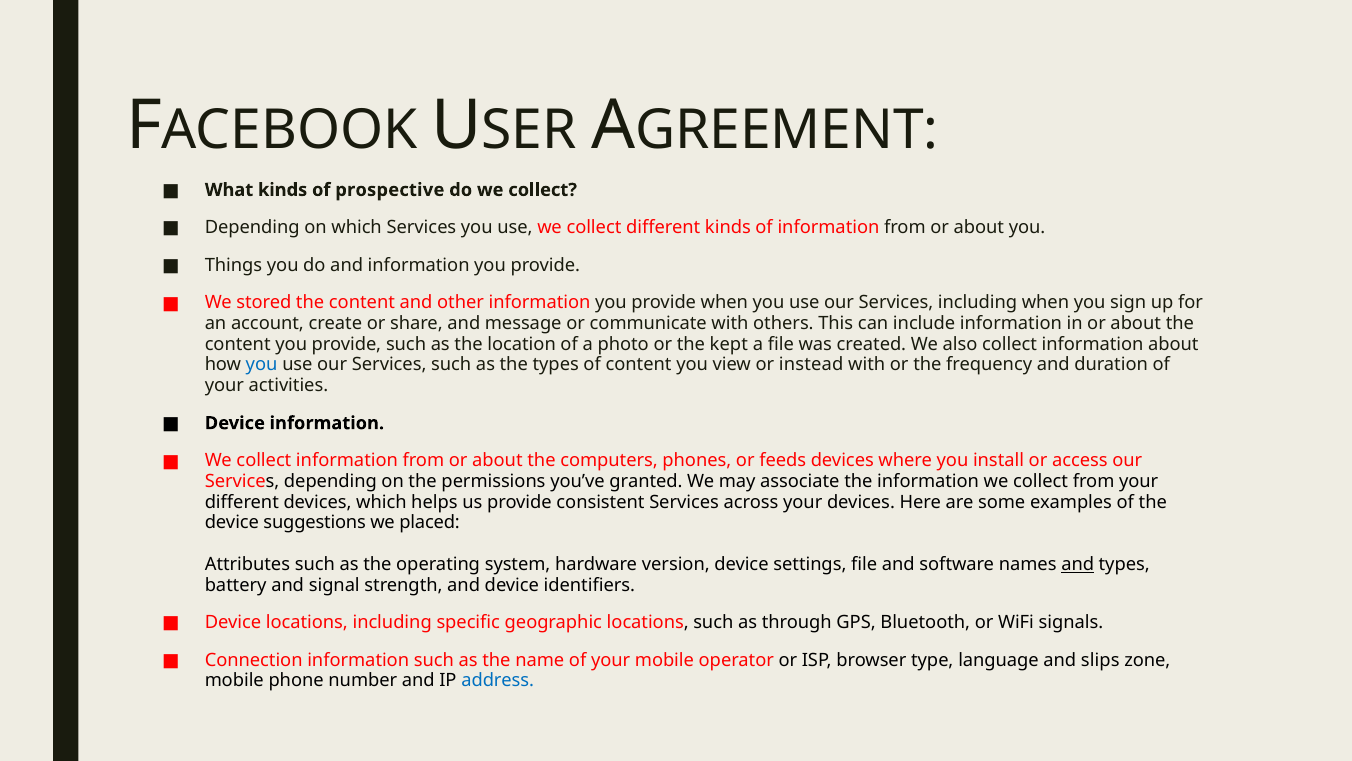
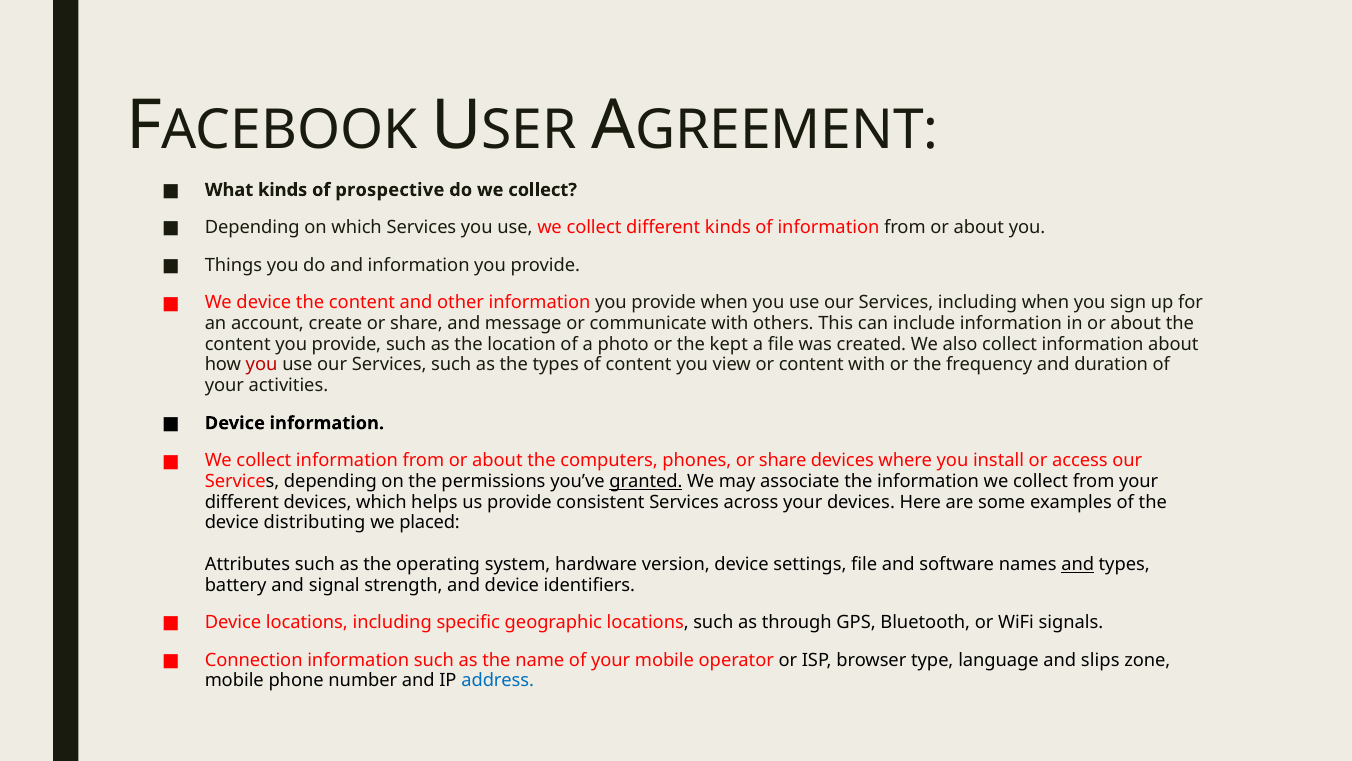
We stored: stored -> device (264, 303)
you colour: blue -> red (262, 365)
or instead: instead -> content (811, 365)
phones or feeds: feeds -> share (783, 461)
granted underline: none -> present (646, 481)
suggestions: suggestions -> distributing (315, 523)
